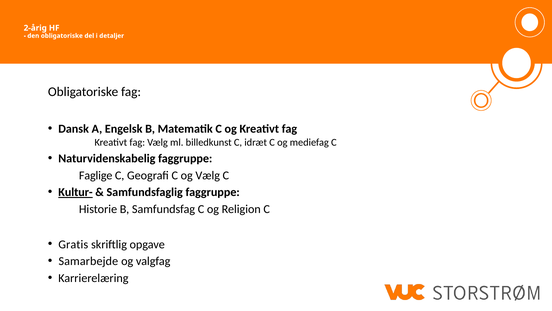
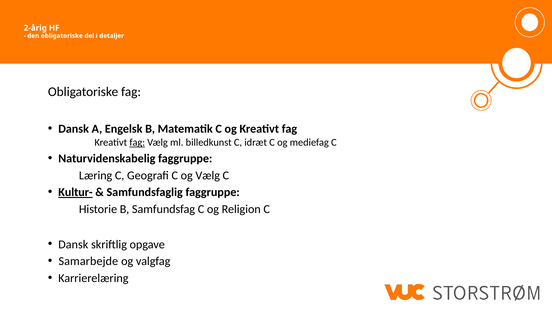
fag underline: none -> present (137, 142)
Faglige: Faglige -> Læring (96, 175)
Gratis: Gratis -> Dansk (73, 244)
